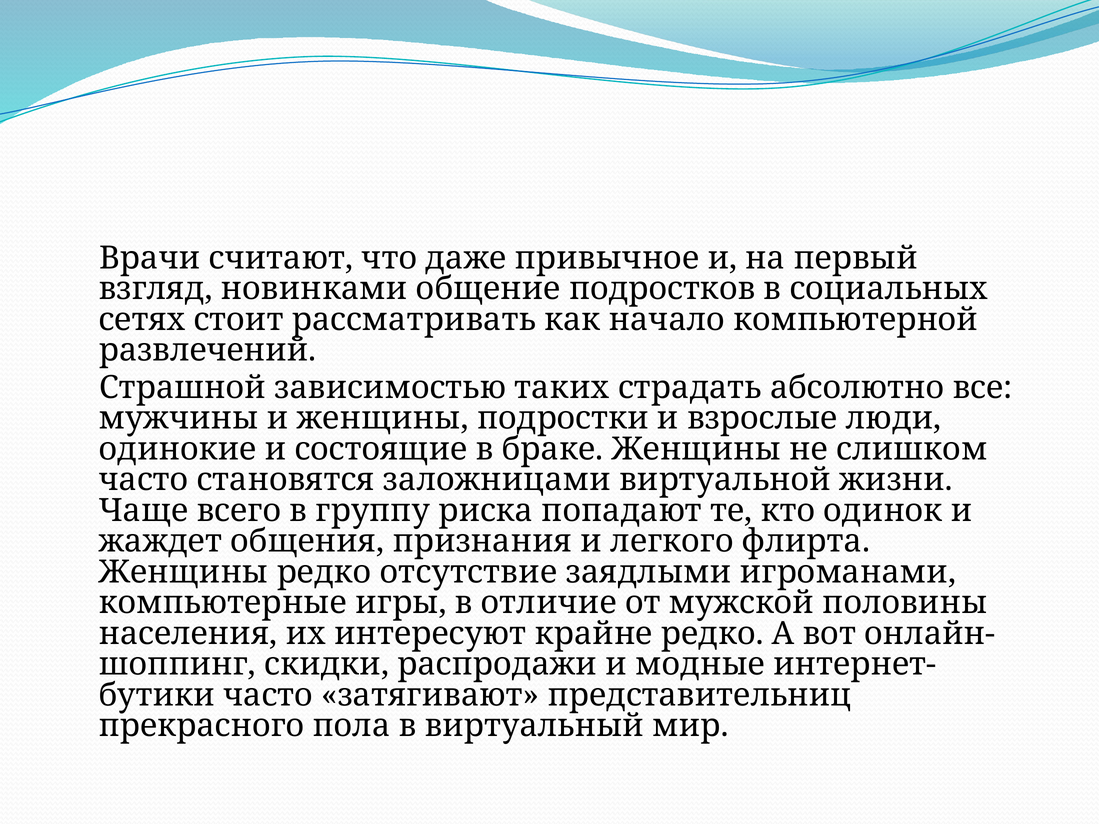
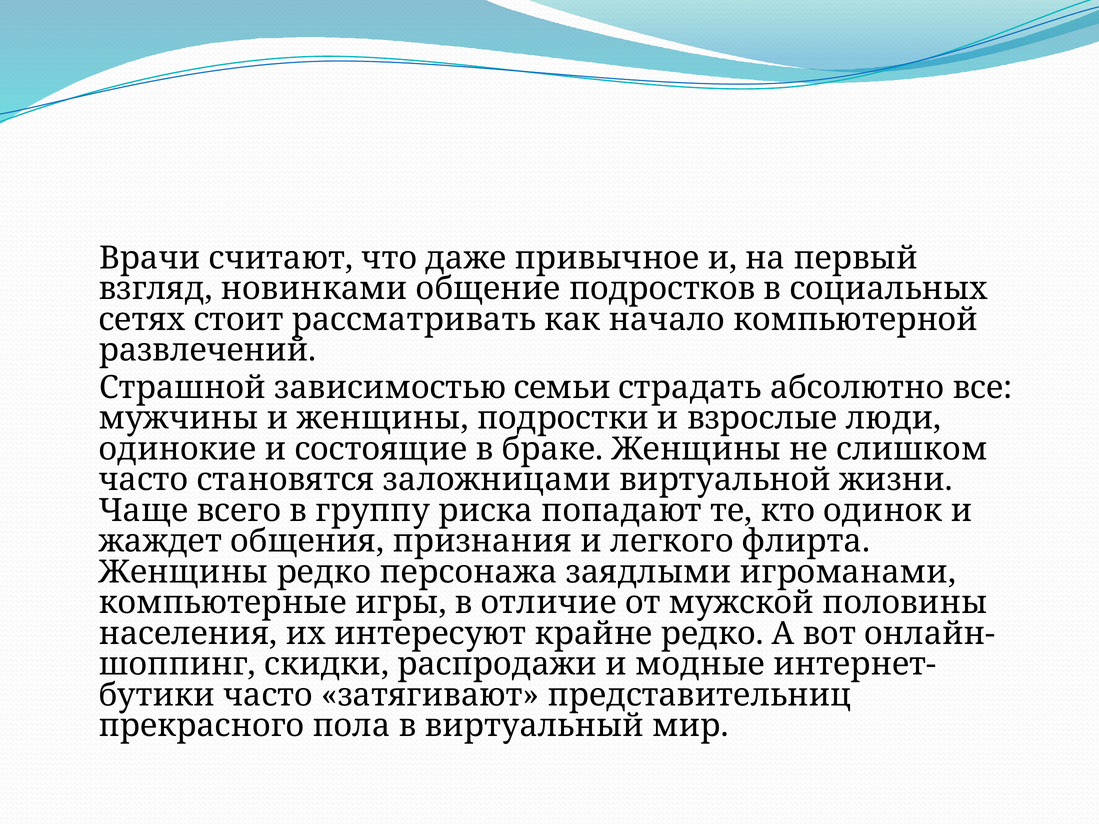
таких: таких -> семьи (562, 388)
отсутствие: отсутствие -> персонажа (469, 572)
